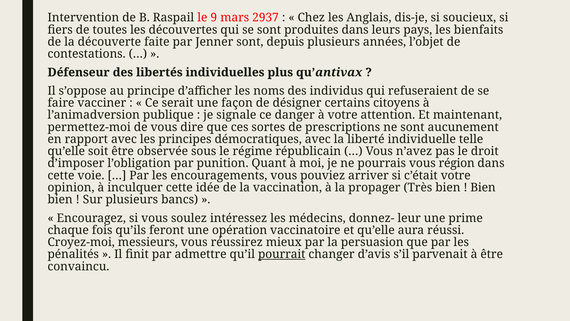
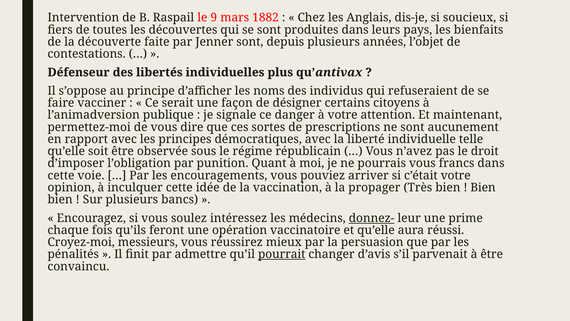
2937: 2937 -> 1882 (266, 18)
région: région -> francs (457, 163)
donnez- underline: none -> present (372, 218)
